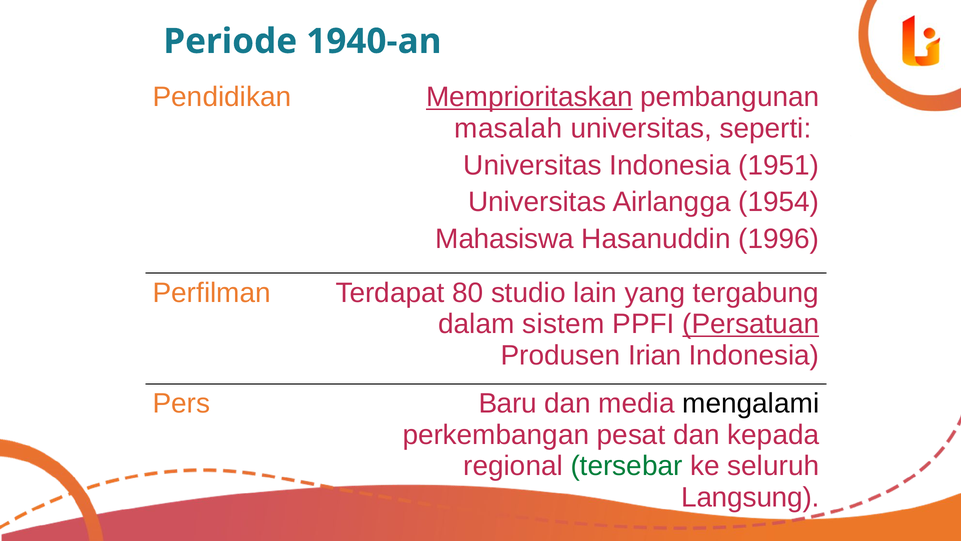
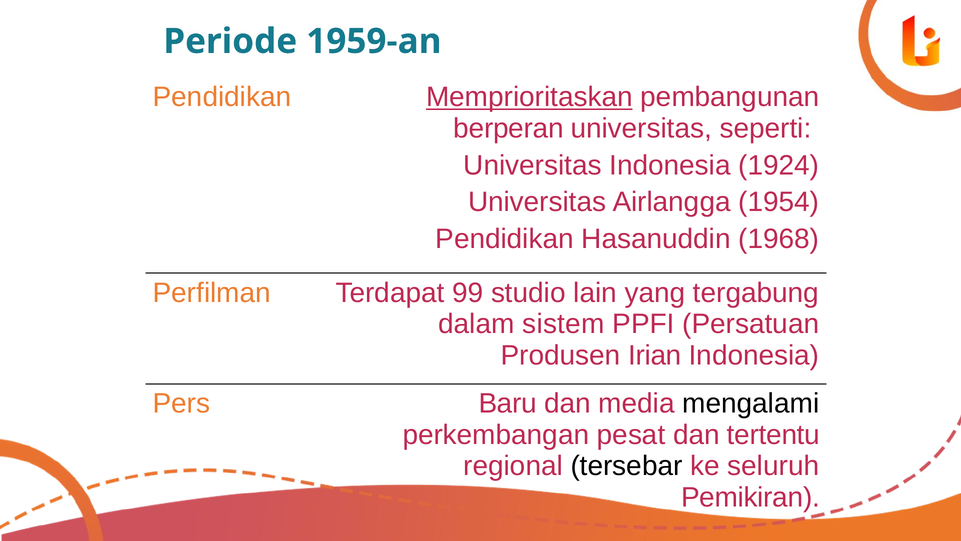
1940-an: 1940-an -> 1959-an (374, 41)
masalah: masalah -> berperan (509, 128)
1951: 1951 -> 1924 (779, 165)
Mahasiswa: Mahasiswa -> Pendidikan (505, 239)
1996: 1996 -> 1968 (779, 239)
80: 80 -> 99 (468, 293)
Persatuan underline: present -> none (751, 324)
kepada: kepada -> tertentu (773, 435)
tersebar colour: green -> black (627, 466)
Langsung: Langsung -> Pemikiran (750, 497)
